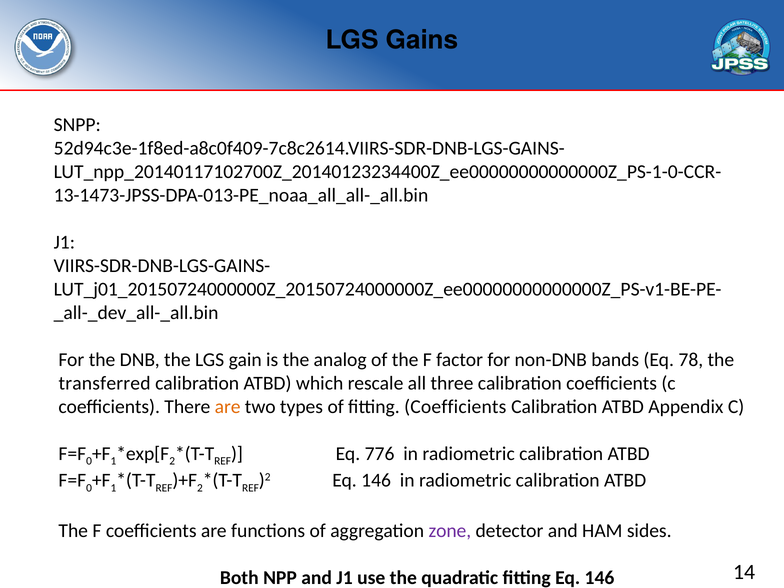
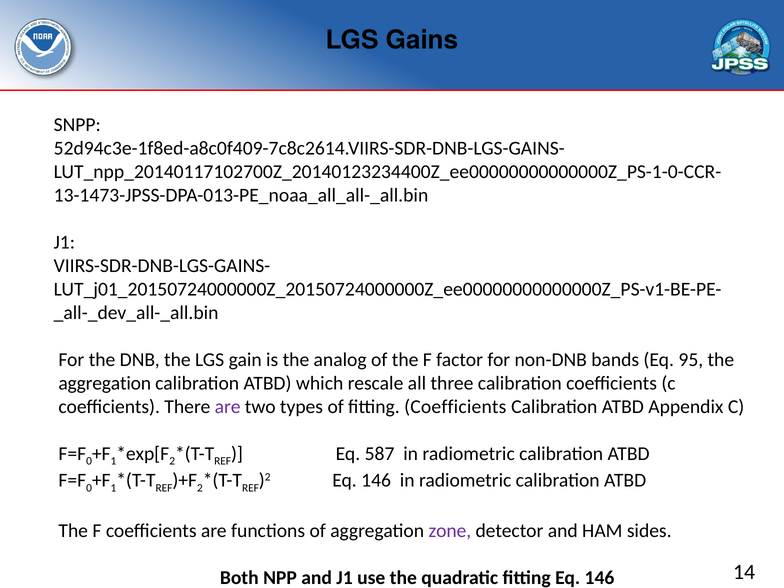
78: 78 -> 95 (691, 360)
transferred: transferred -> aggregation (105, 383)
are colour: orange -> purple (228, 407)
776: 776 -> 587 (380, 454)
